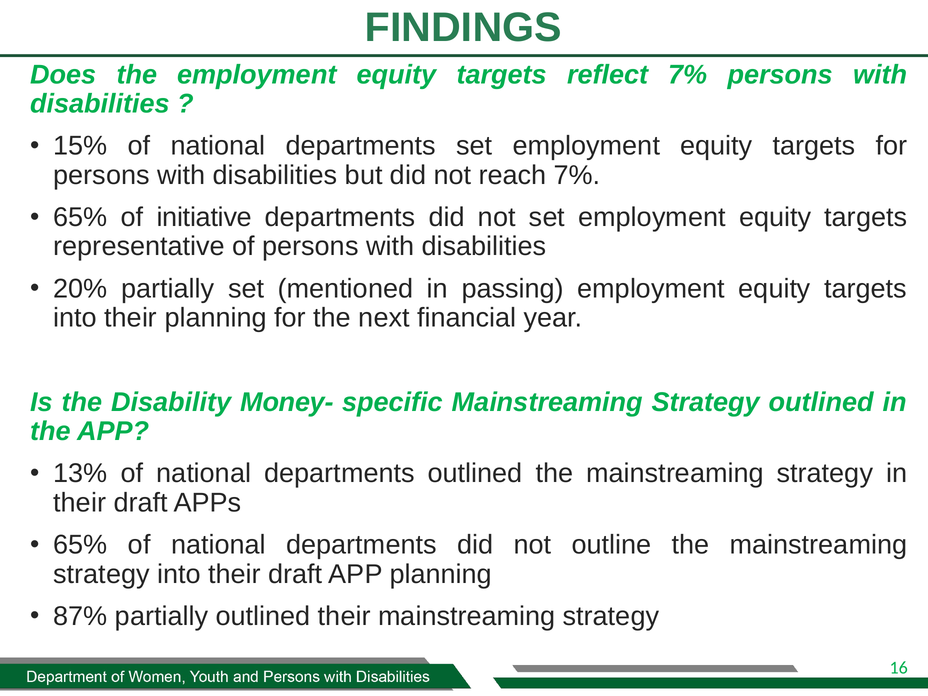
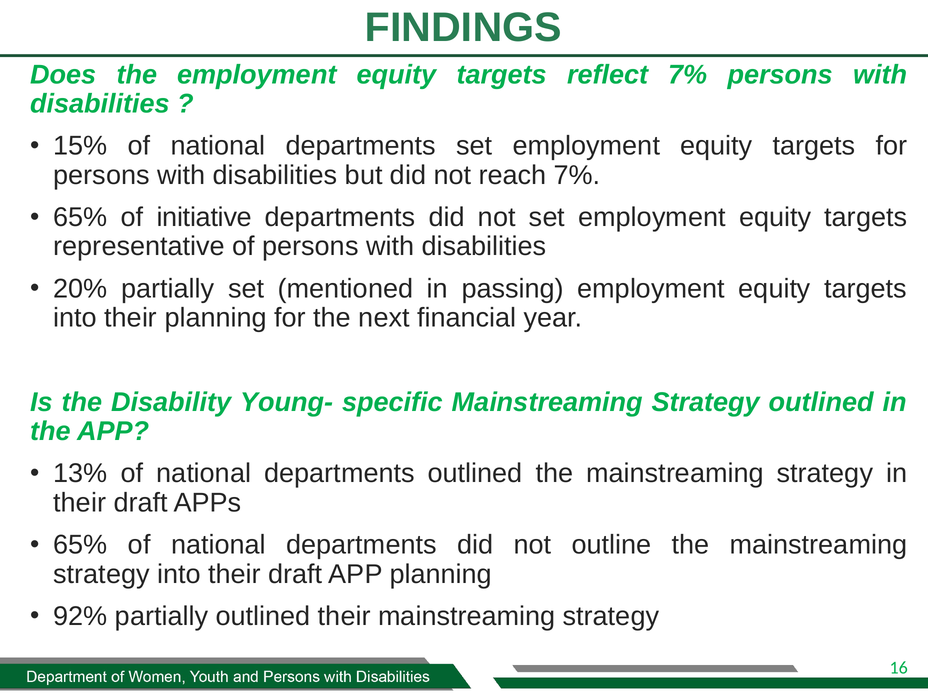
Money-: Money- -> Young- (287, 402)
87%: 87% -> 92% (81, 616)
